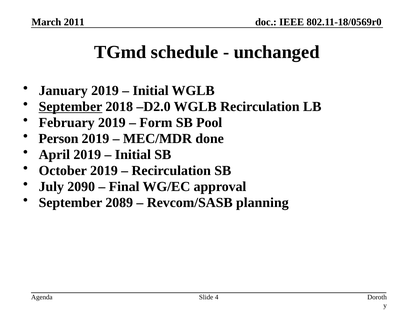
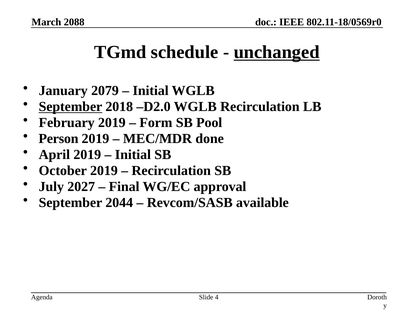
2011: 2011 -> 2088 (74, 22)
unchanged underline: none -> present (277, 52)
January 2019: 2019 -> 2079 (105, 91)
2090: 2090 -> 2027 (81, 187)
2089: 2089 -> 2044 (119, 203)
planning: planning -> available (262, 203)
